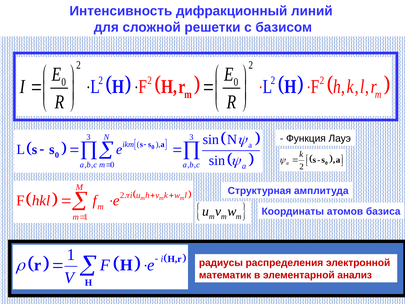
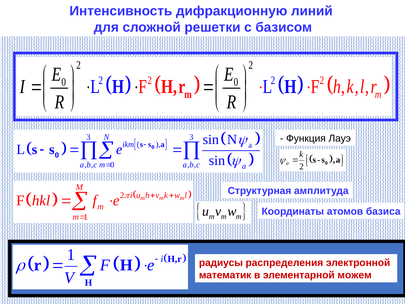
дифракционный: дифракционный -> дифракционную (232, 11)
анализ: анализ -> можем (355, 275)
